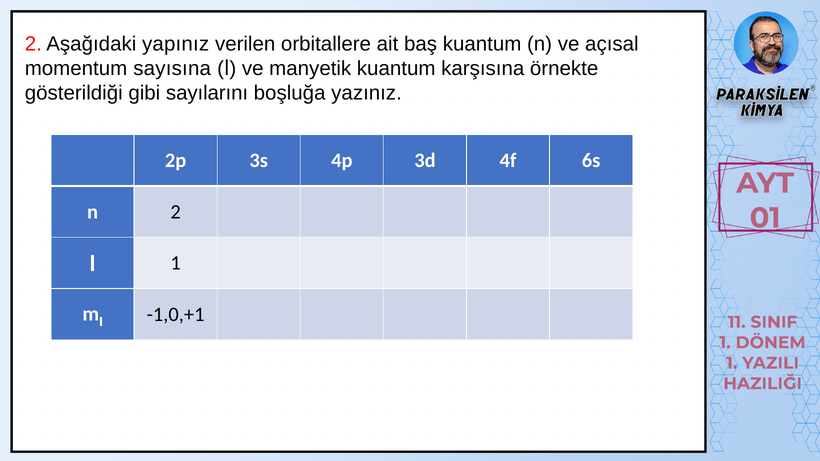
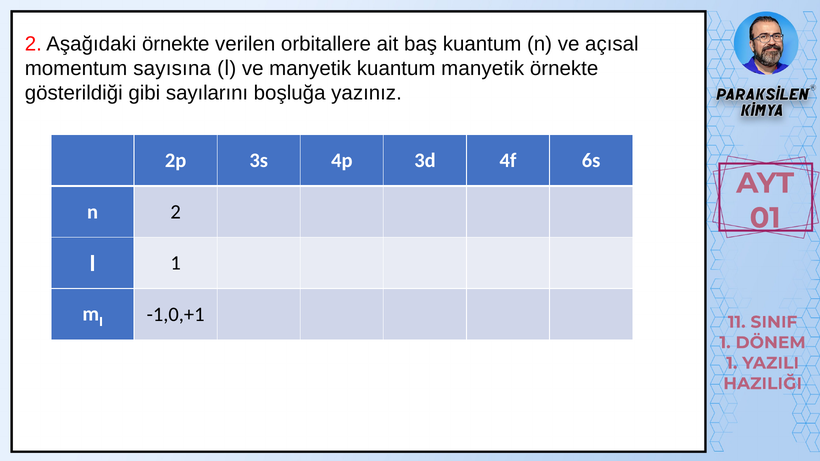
Aşağıdaki yapınız: yapınız -> örnekte (176, 44)
kuantum karşısına: karşısına -> manyetik (483, 69)
